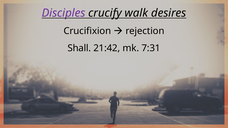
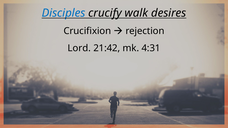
Disciples colour: purple -> blue (64, 13)
Shall: Shall -> Lord (79, 48)
7:31: 7:31 -> 4:31 (151, 48)
